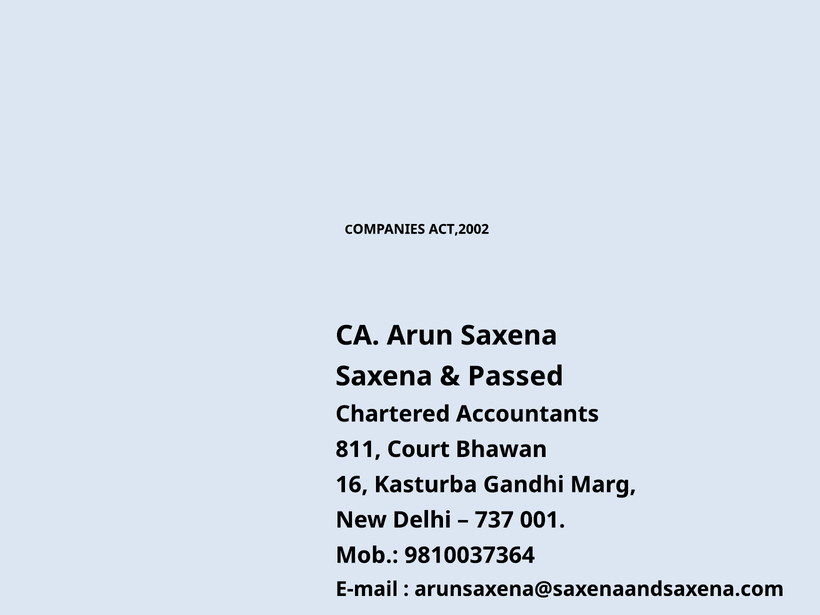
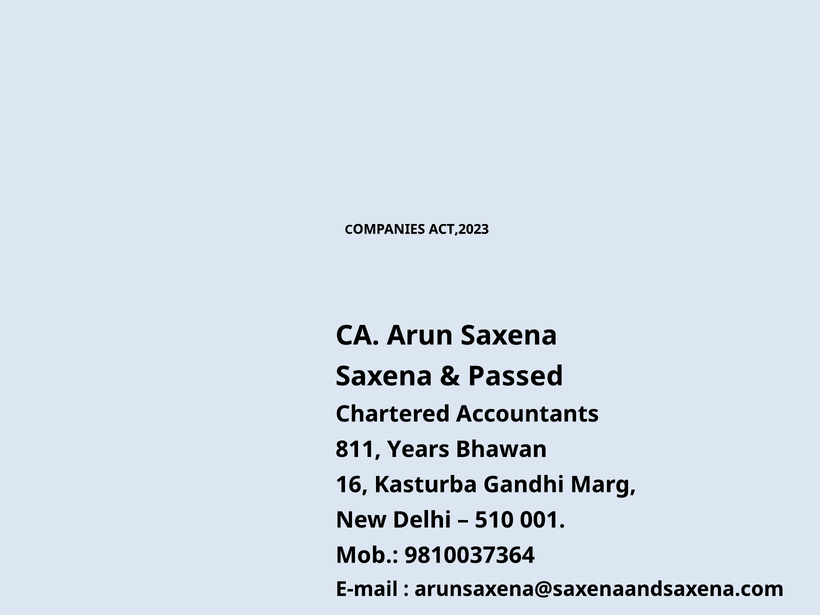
ACT,2002: ACT,2002 -> ACT,2023 (459, 229)
Court: Court -> Years (418, 449)
737: 737 -> 510 (494, 520)
